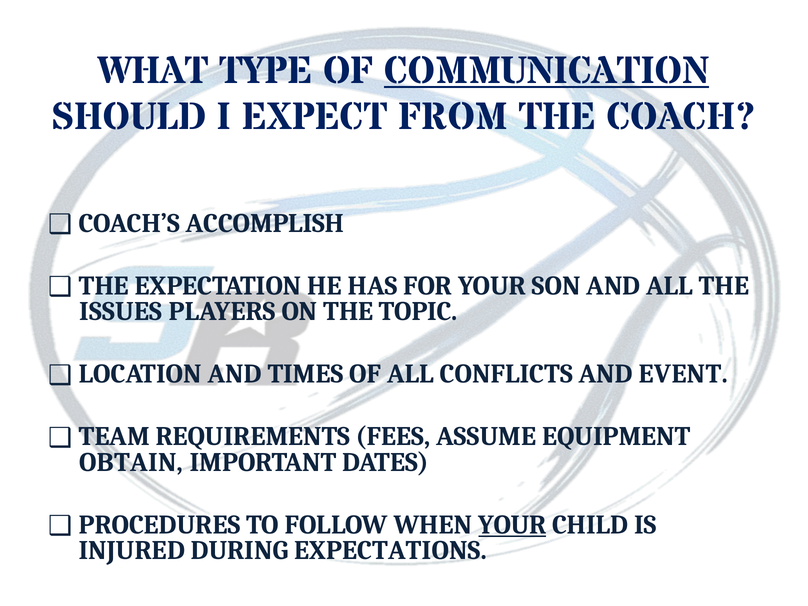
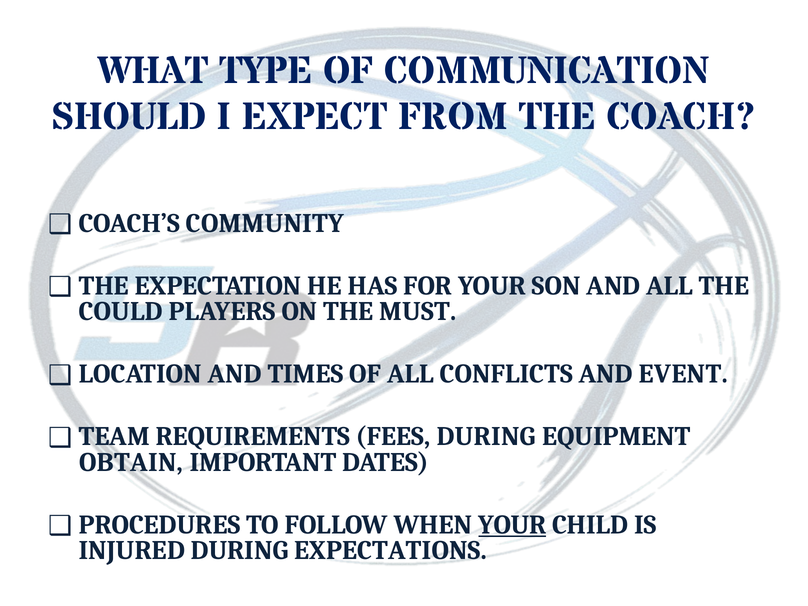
COMMUNICATION underline: present -> none (547, 71)
ACCOMPLISH: ACCOMPLISH -> COMMUNITY (265, 223)
ISSUES: ISSUES -> COULD (121, 312)
TOPIC: TOPIC -> MUST (418, 312)
FEES ASSUME: ASSUME -> DURING (486, 436)
